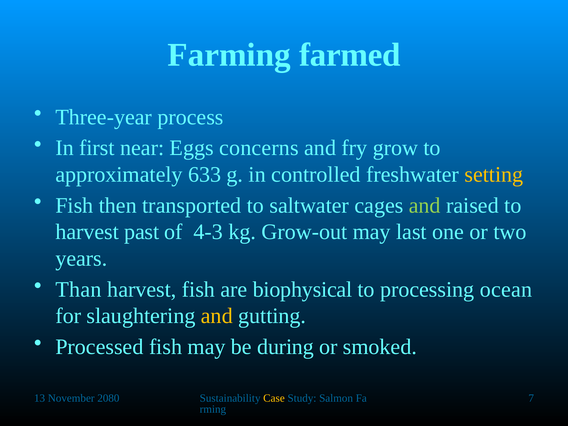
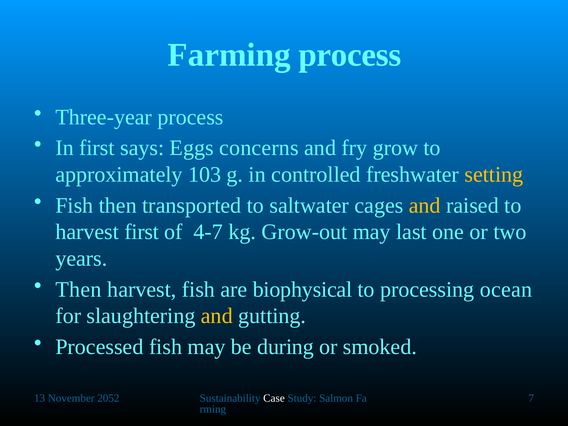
Farming farmed: farmed -> process (350, 55)
near: near -> says (142, 148)
633: 633 -> 103 (205, 175)
and colour: light green -> yellow (425, 205)
harvest past: past -> first (142, 232)
4-3: 4-3 -> 4-7 (208, 232)
Than: Than -> Then (79, 289)
2080: 2080 -> 2052 (108, 398)
Case colour: yellow -> white (274, 398)
